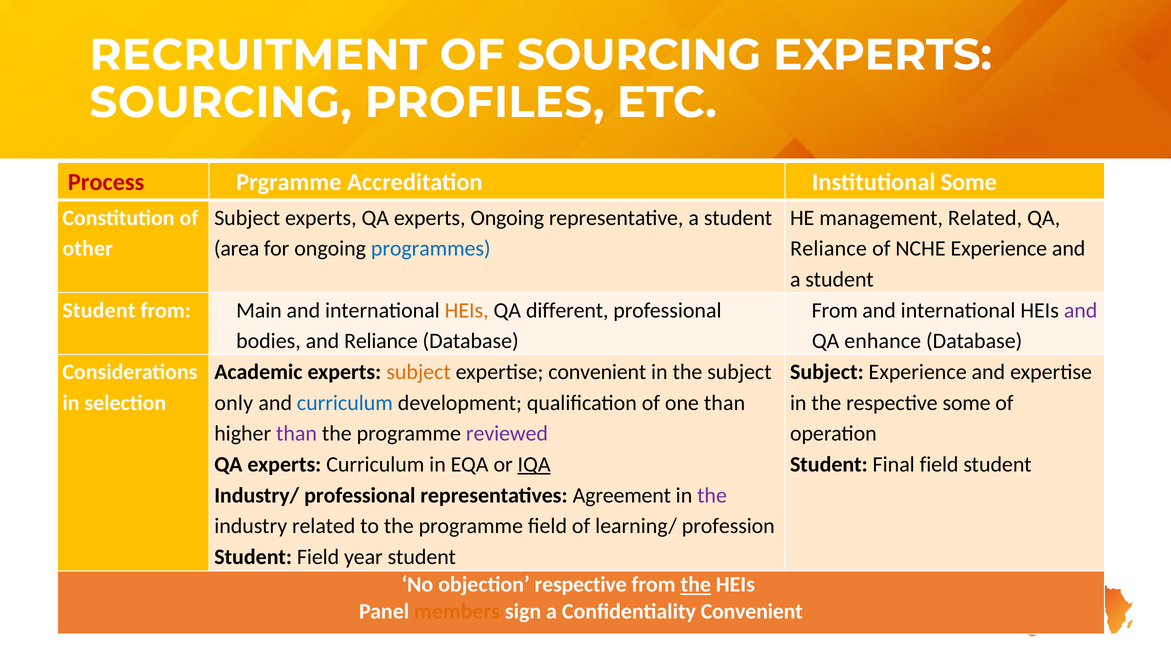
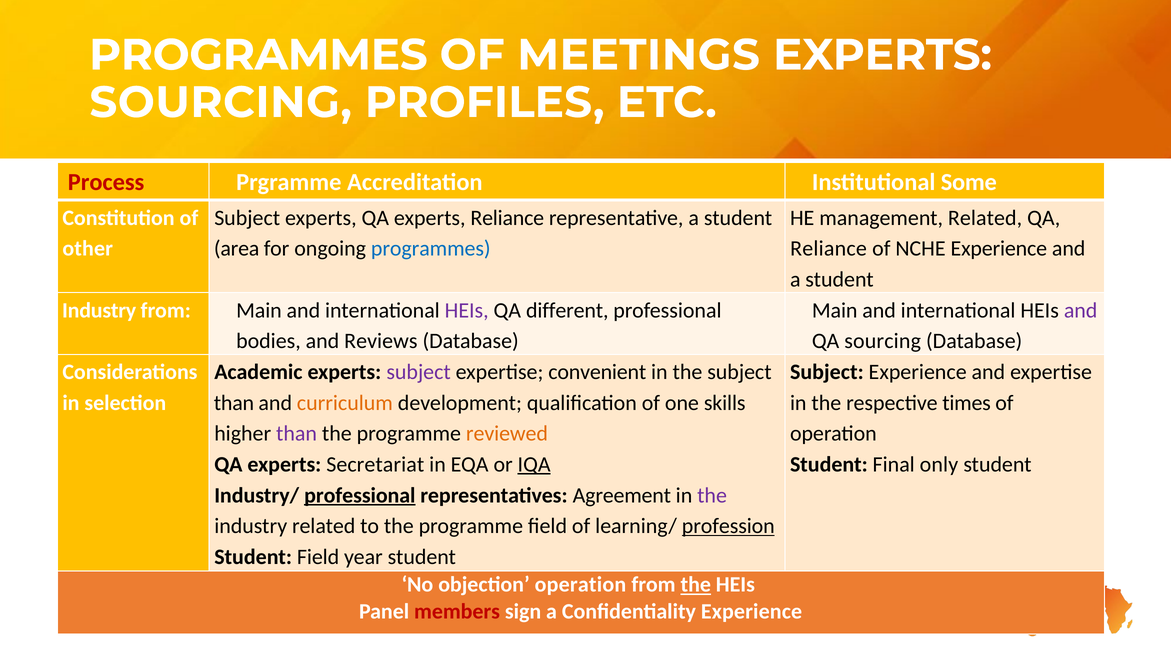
RECRUITMENT: RECRUITMENT -> PROGRAMMES (258, 55)
OF SOURCING: SOURCING -> MEETINGS (639, 55)
experts Ongoing: Ongoing -> Reliance (507, 218)
Student: Student -> Industry (99, 310)
HEIs colour: orange -> purple (467, 310)
From: From -> Main (835, 310)
and Reliance: Reliance -> Reviews (381, 341)
QA enhance: enhance -> sourcing (883, 341)
subject colour: orange -> purple (419, 372)
only: only -> than (234, 403)
curriculum colour: blue -> orange (345, 403)
one than: than -> skills (725, 403)
respective some: some -> times (967, 403)
reviewed colour: purple -> orange (507, 433)
experts Curriculum: Curriculum -> Secretariat (375, 464)
Final field: field -> only (939, 464)
professional underline: none -> present (360, 495)
profession underline: none -> present (728, 526)
objection respective: respective -> operation (580, 584)
members colour: orange -> red (457, 611)
Confidentiality Convenient: Convenient -> Experience (752, 611)
